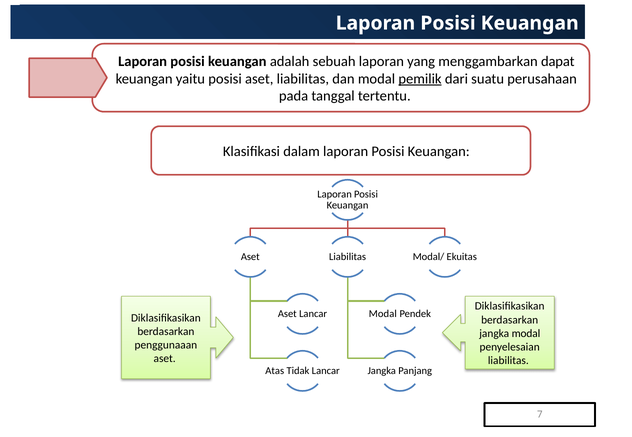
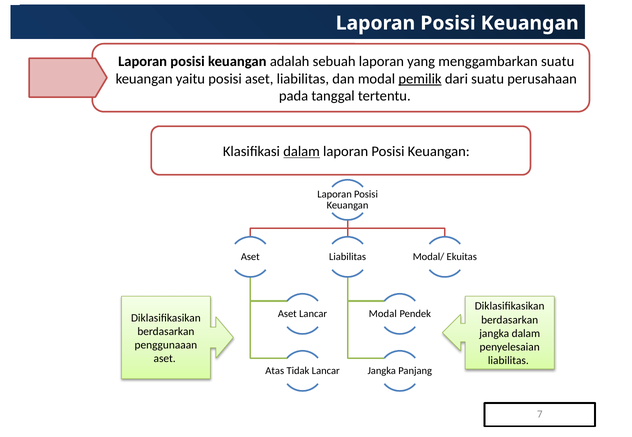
menggambarkan dapat: dapat -> suatu (558, 61)
dalam underline: none -> present (302, 152)
jangka modal: modal -> dalam (526, 334)
